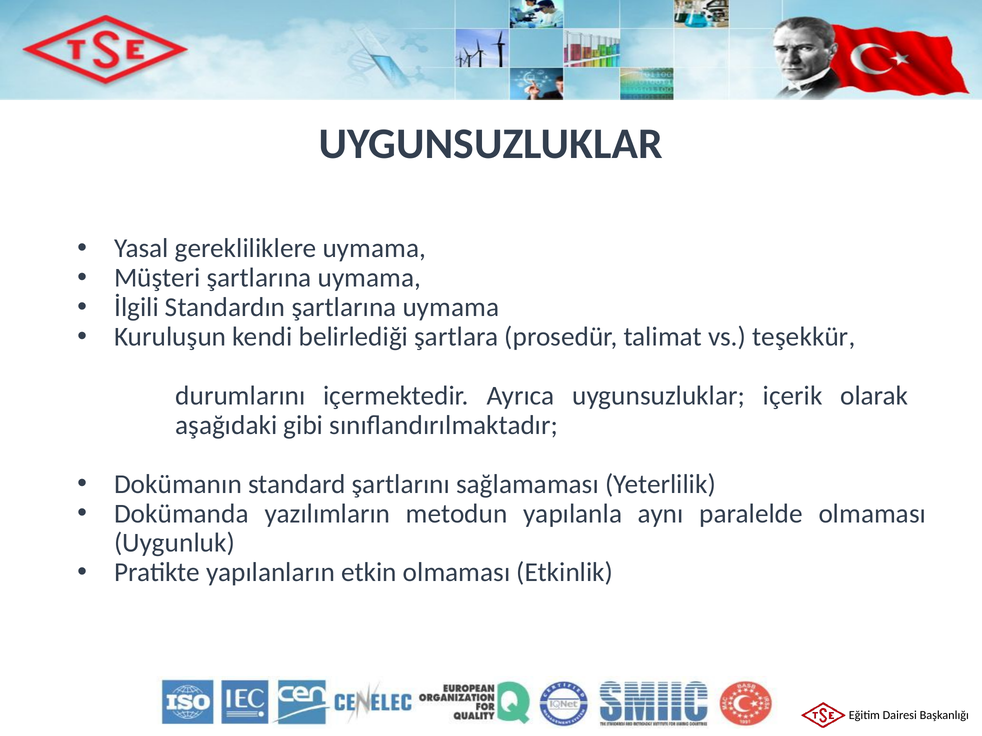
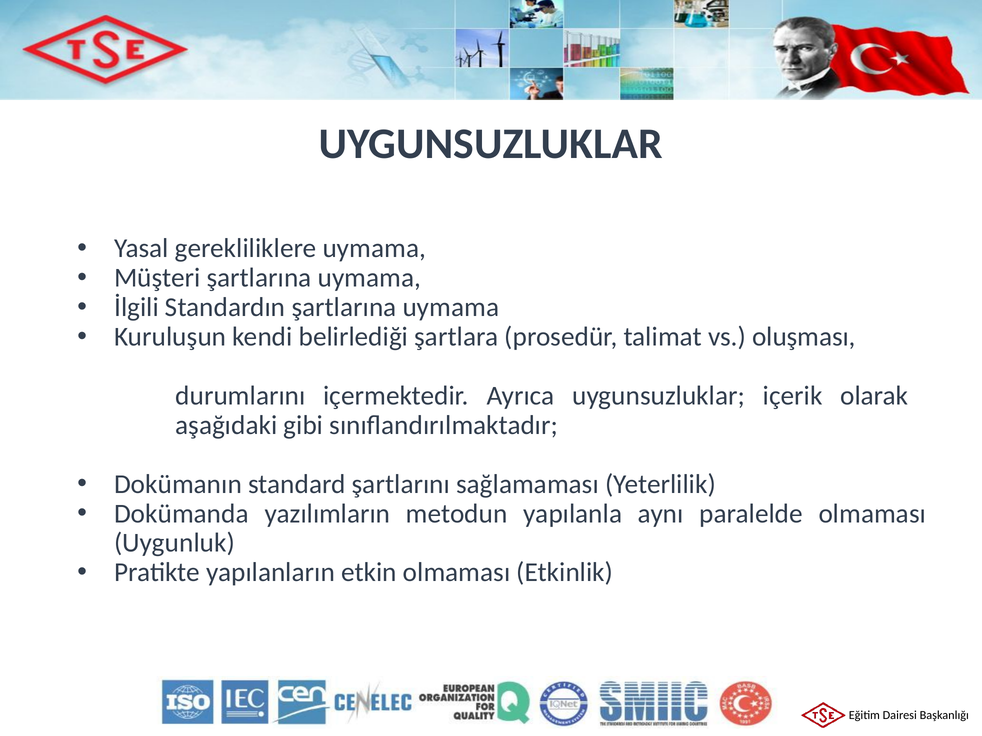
teşekkür: teşekkür -> oluşması (804, 337)
